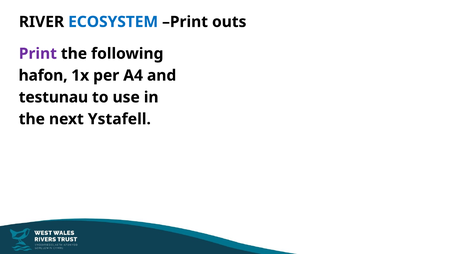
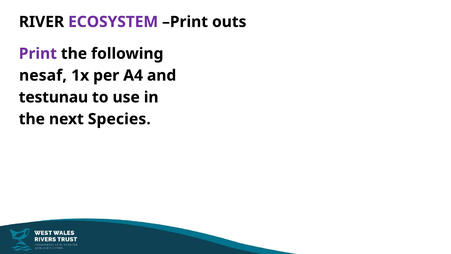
ECOSYSTEM colour: blue -> purple (113, 22)
hafon: hafon -> nesaf (43, 75)
Ystafell: Ystafell -> Species (119, 119)
